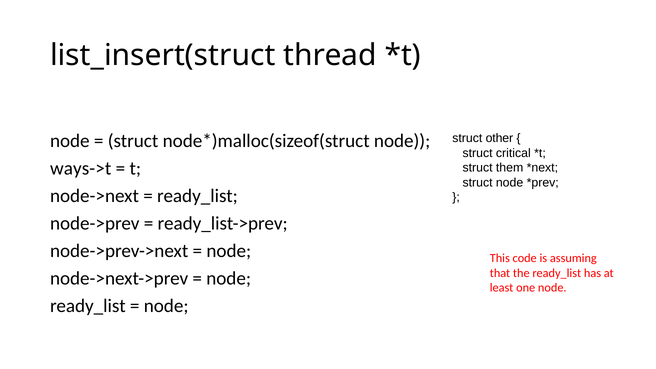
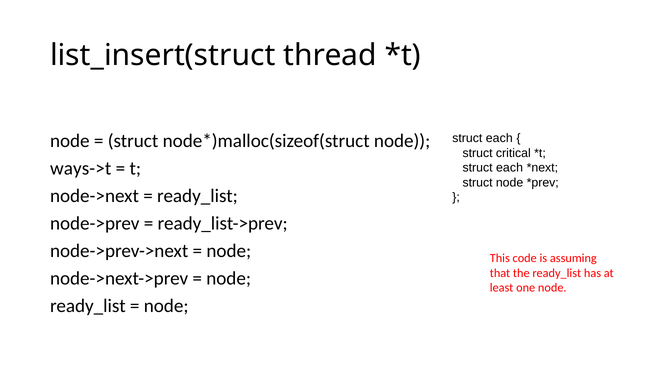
other: other -> each (499, 138)
them: them -> each (510, 168)
